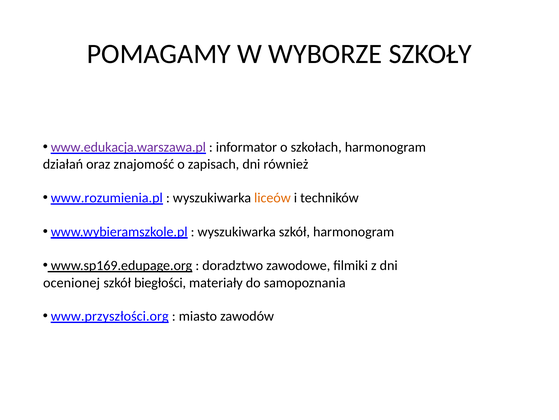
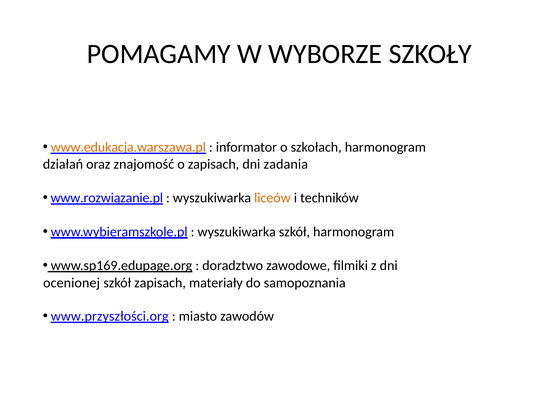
www.edukacja.warszawa.pl colour: purple -> orange (128, 147)
również: również -> zadania (286, 164)
www.rozumienia.pl: www.rozumienia.pl -> www.rozwiązanie.pl (107, 198)
szkół biegłości: biegłości -> zapisach (160, 282)
